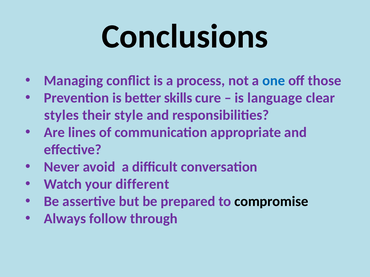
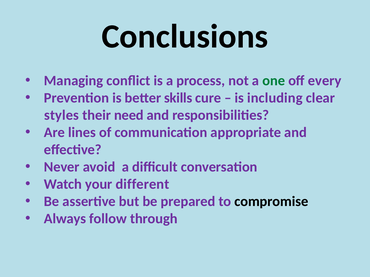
one colour: blue -> green (274, 81)
those: those -> every (325, 81)
language: language -> including (275, 98)
style: style -> need (129, 115)
